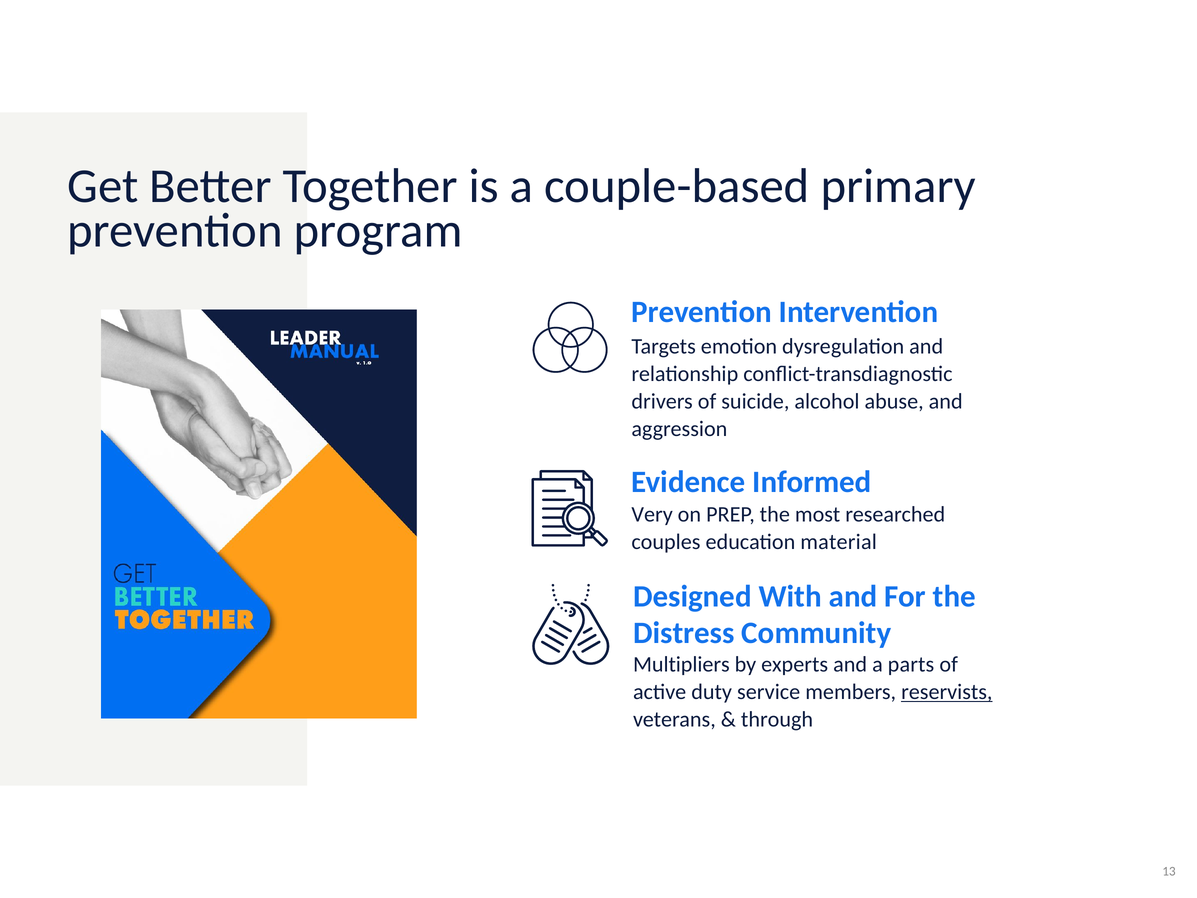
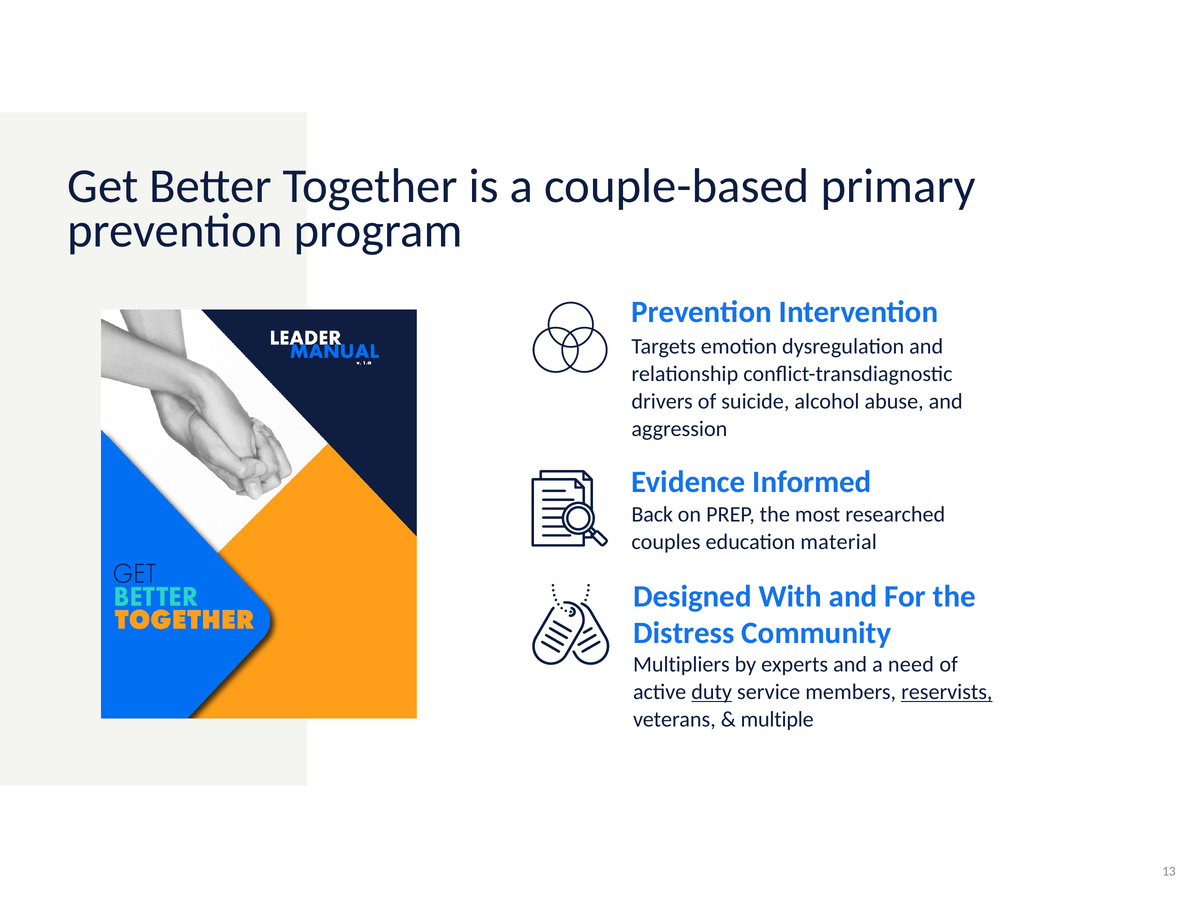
Very: Very -> Back (652, 514)
parts: parts -> need (911, 664)
duty underline: none -> present (712, 692)
through: through -> multiple (777, 719)
